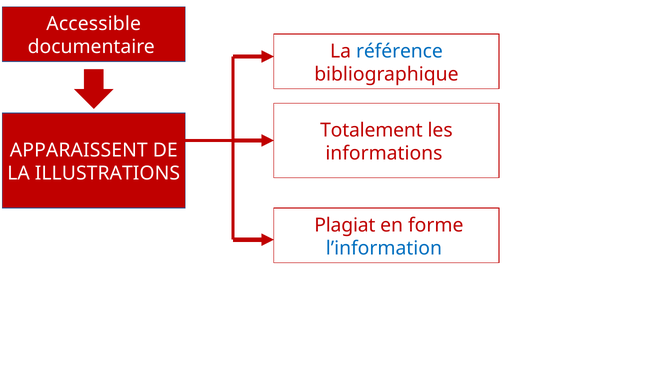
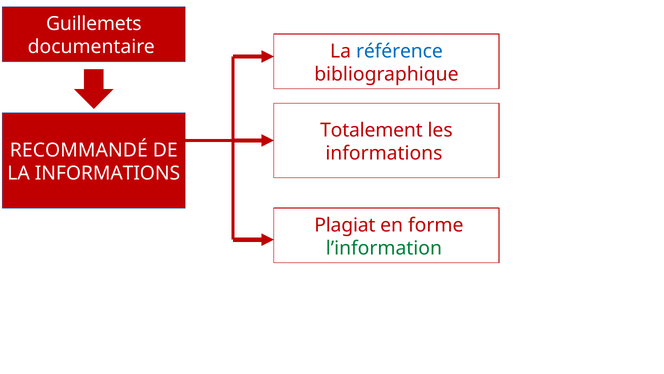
Accessible: Accessible -> Guillemets (94, 24)
APPARAISSENT: APPARAISSENT -> RECOMMANDÉ (79, 150)
LA ILLUSTRATIONS: ILLUSTRATIONS -> INFORMATIONS (107, 173)
l’information colour: blue -> green (384, 248)
